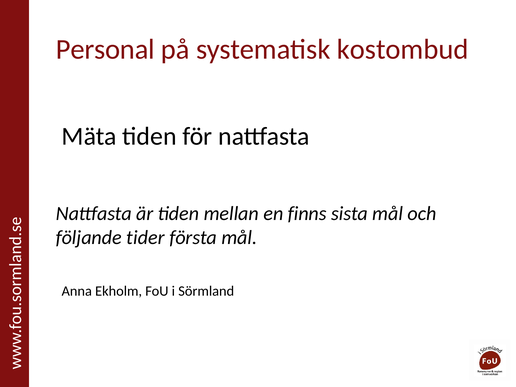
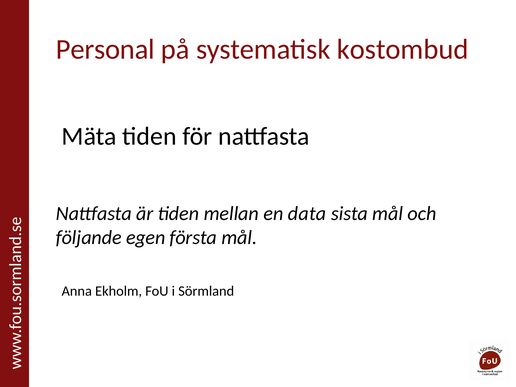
finns: finns -> data (307, 214)
tider: tider -> egen (146, 238)
